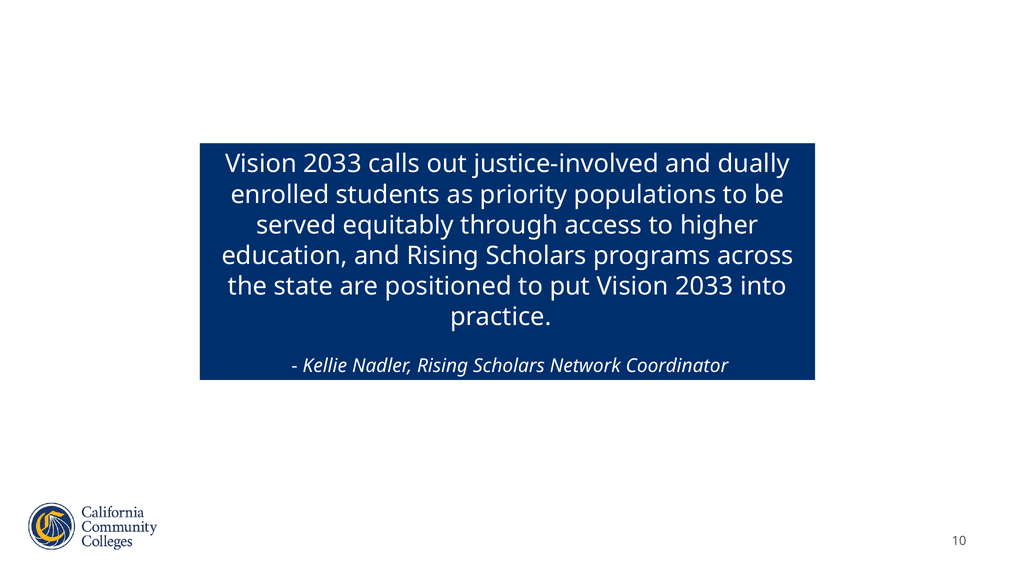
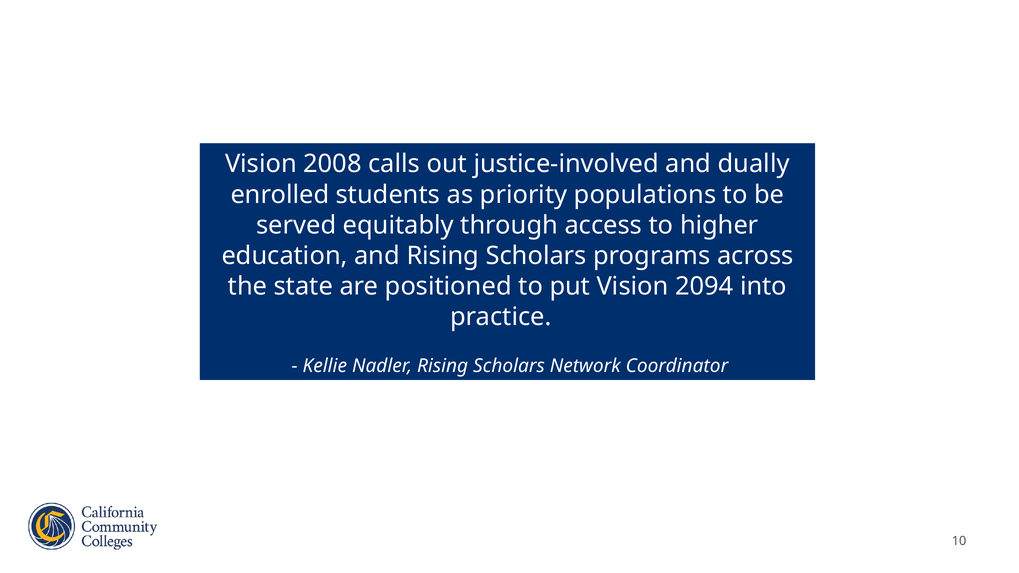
2033: 2033 -> 2008 (333, 164)
put Vision 2033: 2033 -> 2094 (704, 286)
